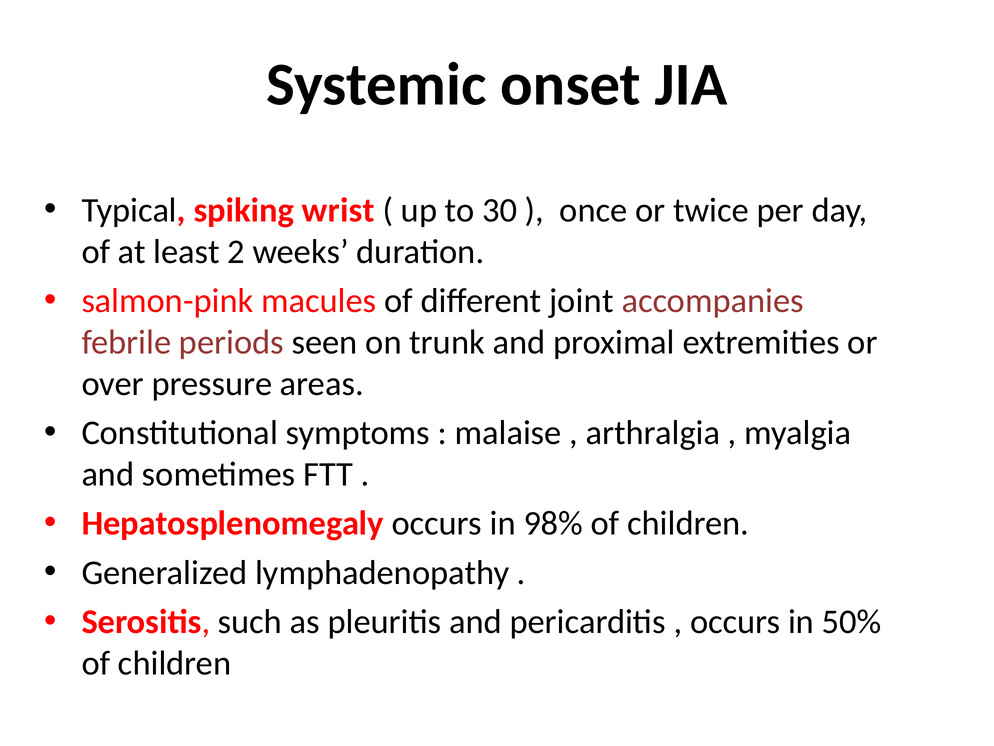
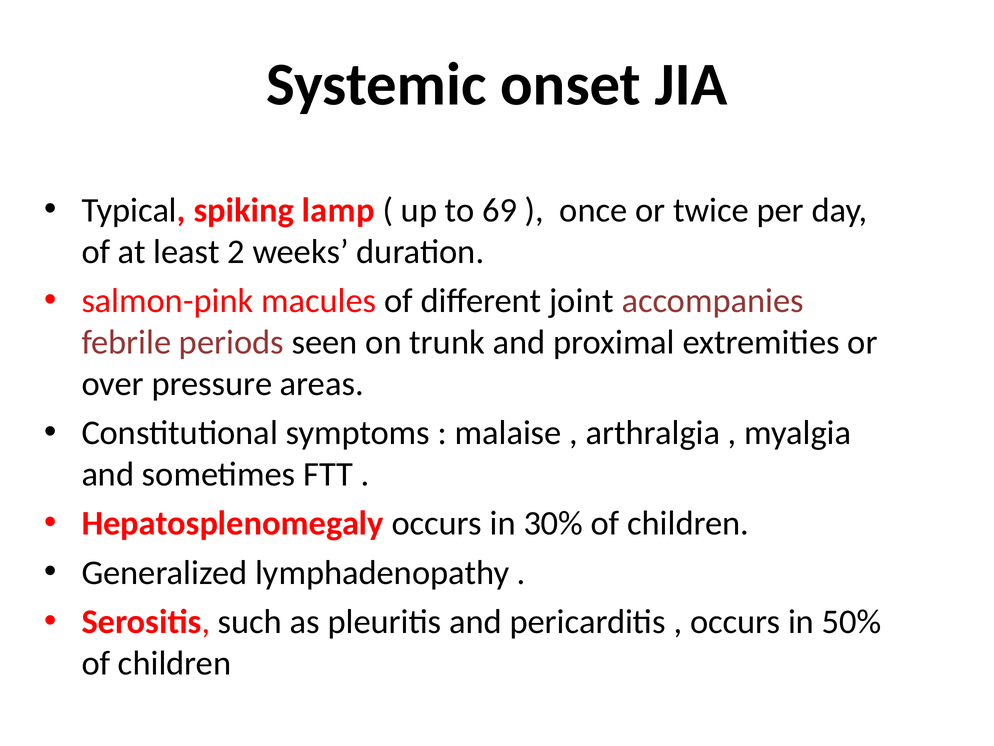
wrist: wrist -> lamp (338, 210)
30: 30 -> 69 (500, 210)
98%: 98% -> 30% (553, 523)
